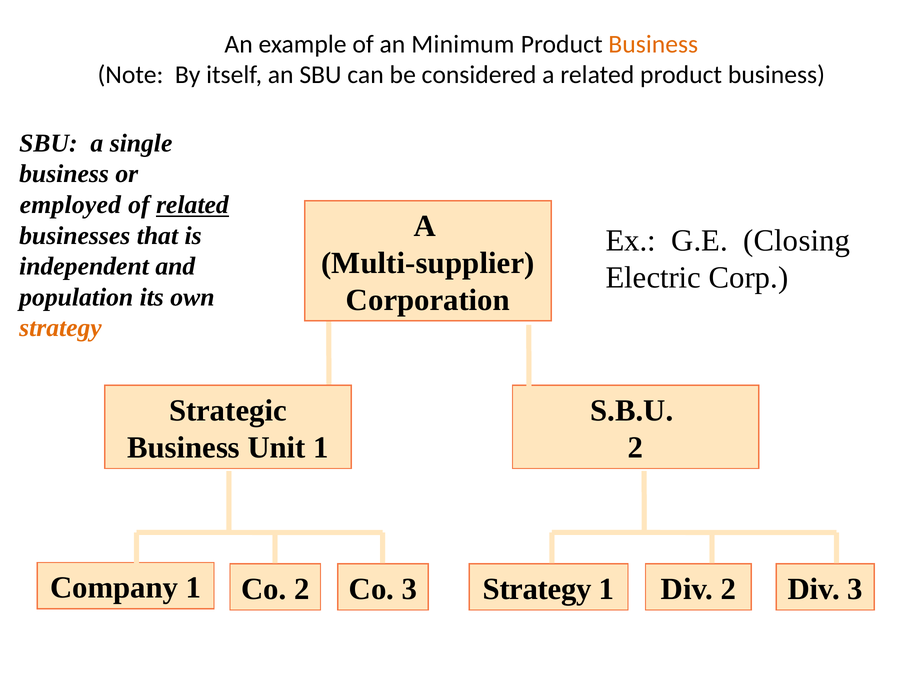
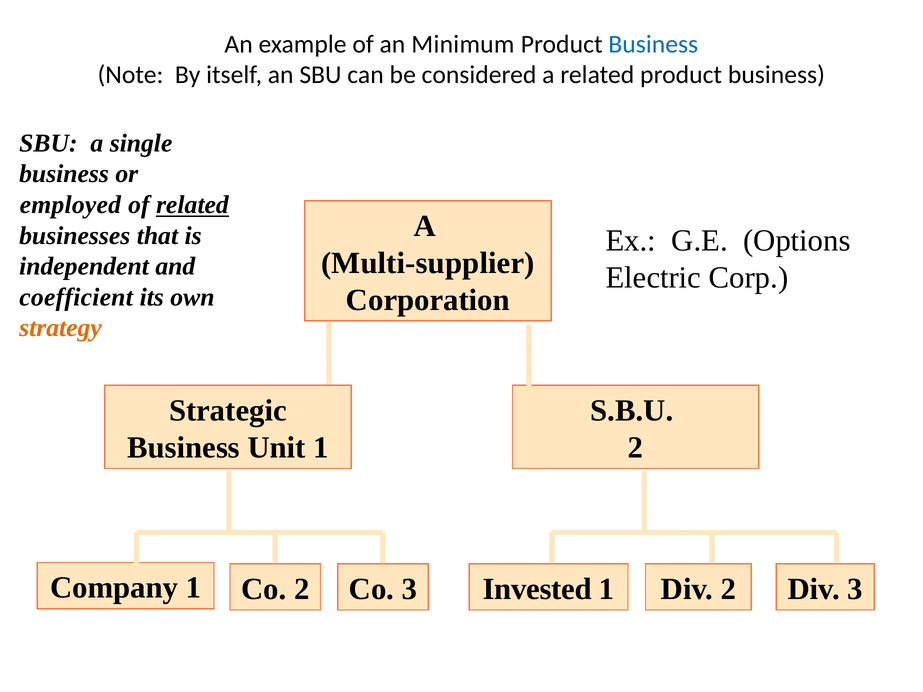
Business colour: orange -> blue (653, 44)
Closing: Closing -> Options (797, 241)
population: population -> coefficient (76, 297)
3 Strategy: Strategy -> Invested (537, 589)
